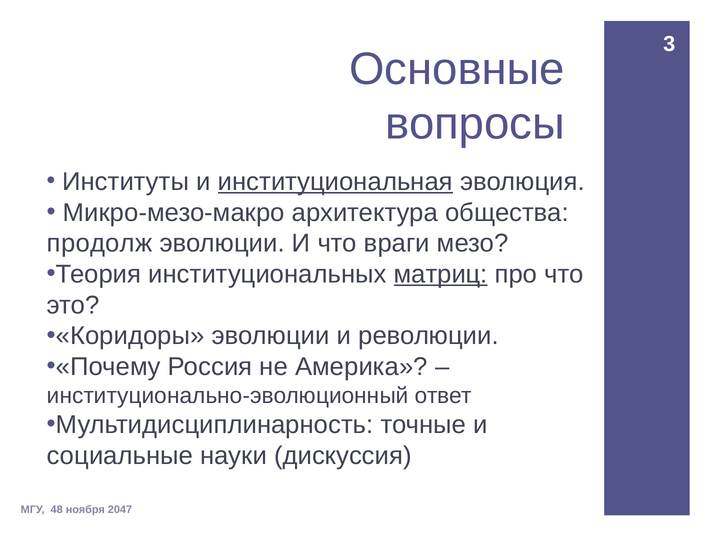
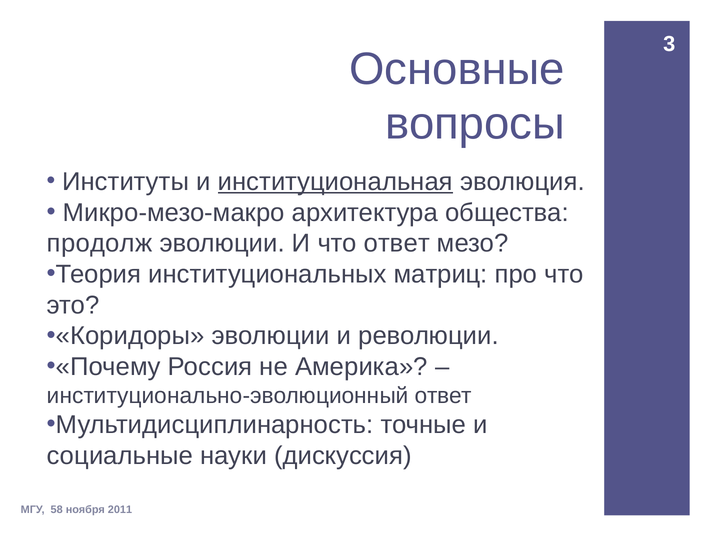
что враги: враги -> ответ (397, 243)
матриц underline: present -> none (441, 274)
48: 48 -> 58 (57, 510)
2047: 2047 -> 2011 (120, 510)
